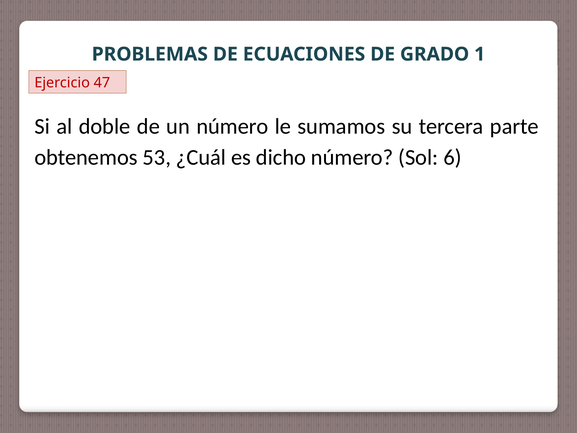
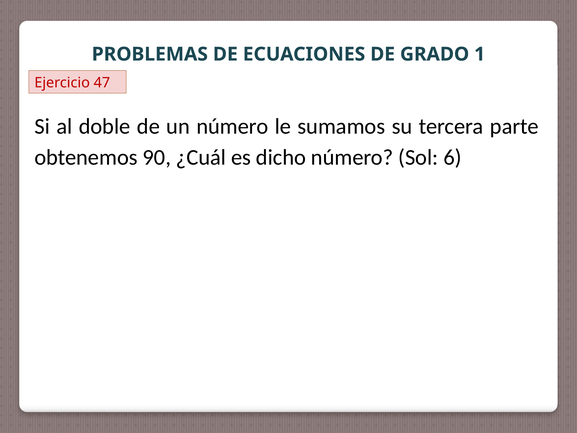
53: 53 -> 90 (157, 157)
